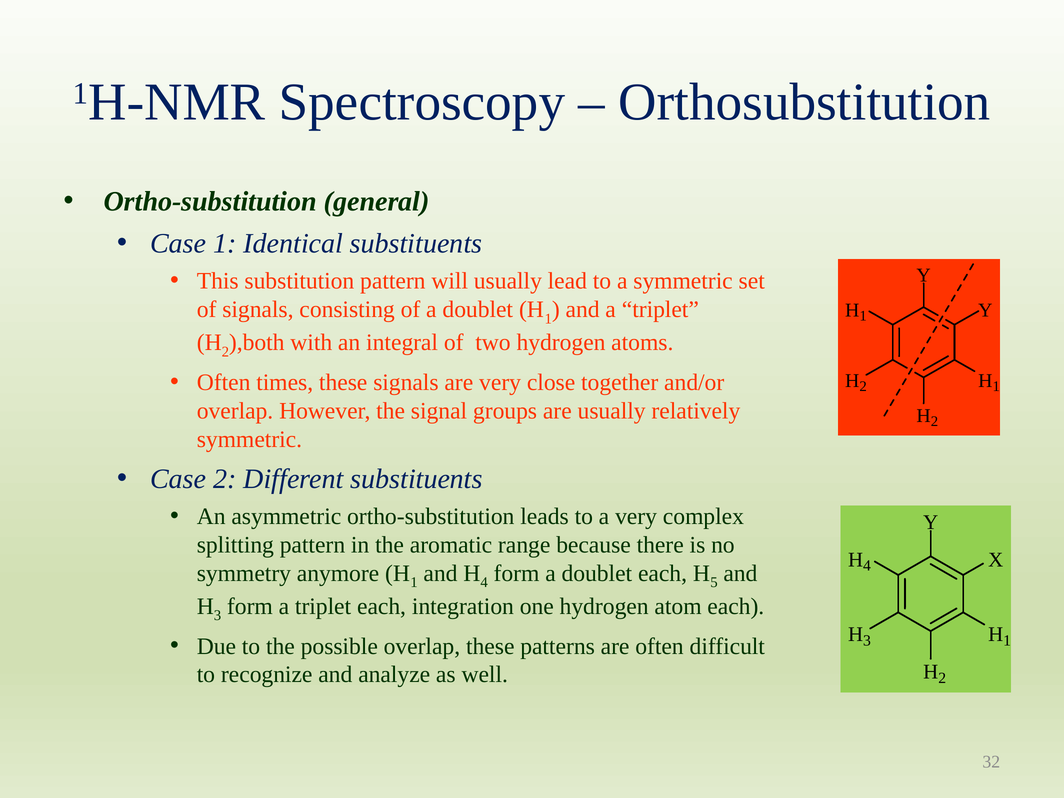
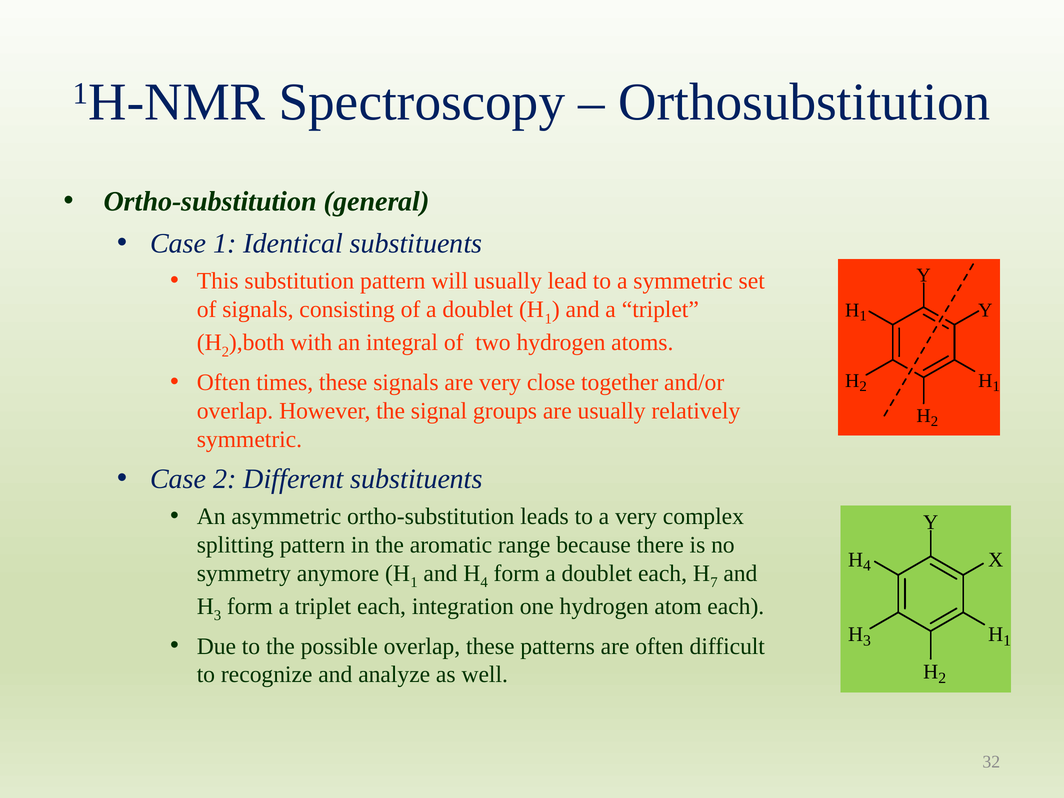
5: 5 -> 7 (714, 583)
